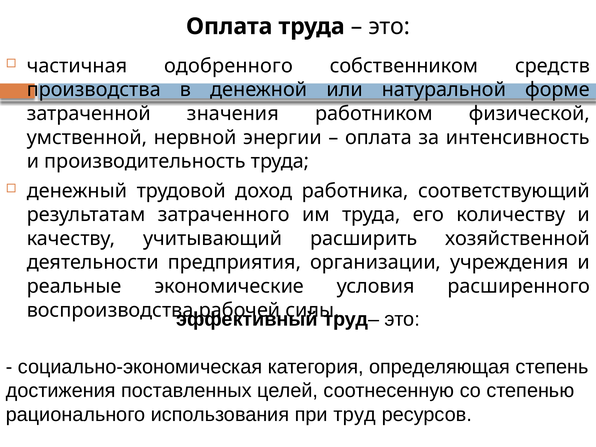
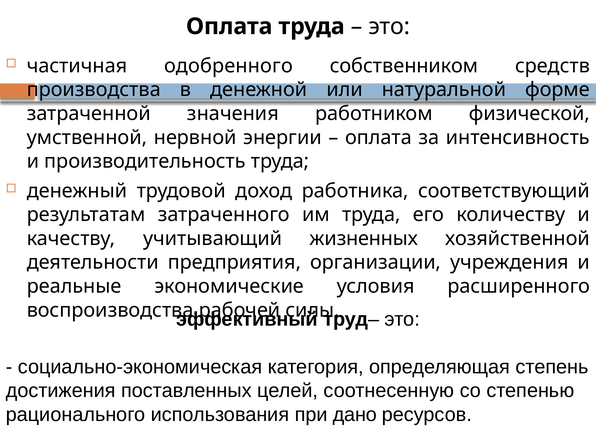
расширить: расширить -> жизненных (364, 239)
труд: труд -> дано (355, 415)
